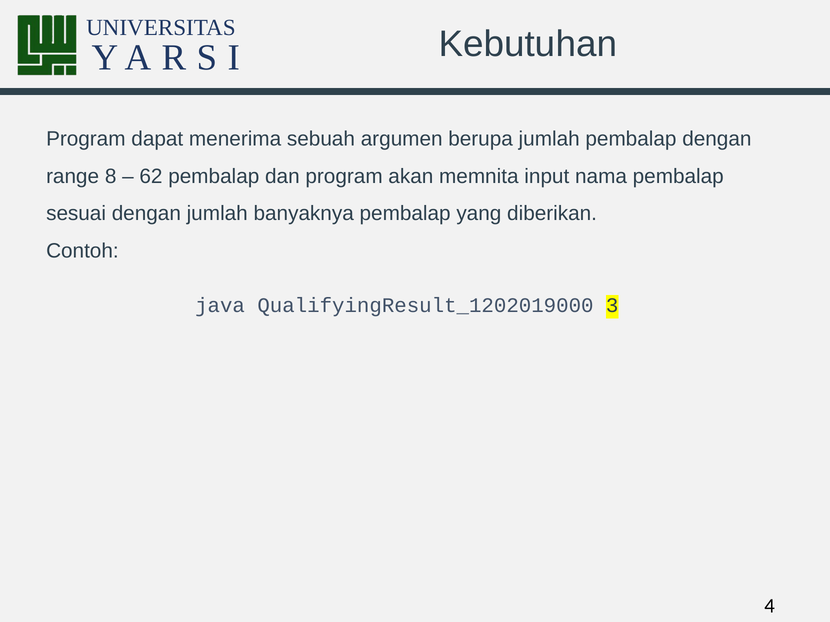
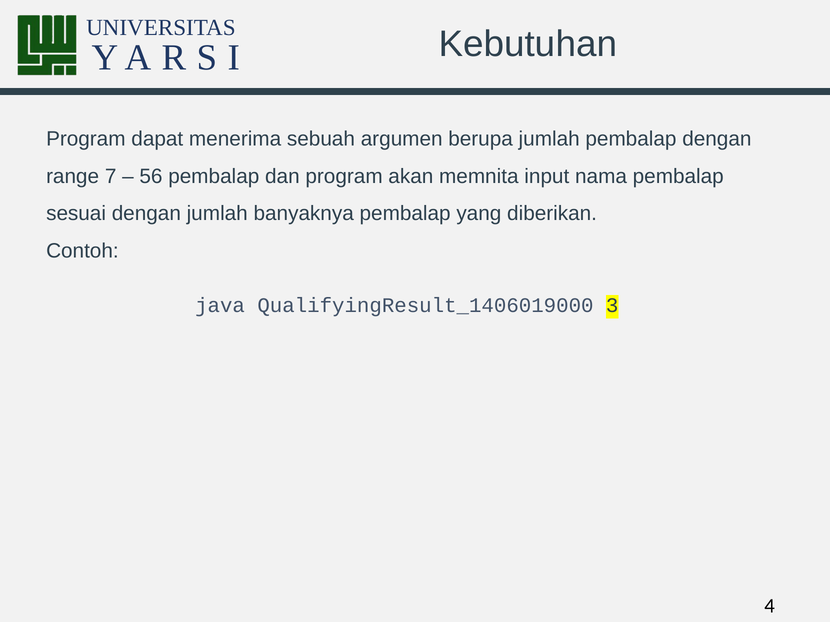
8: 8 -> 7 (111, 176)
62: 62 -> 56 (151, 176)
QualifyingResult_1202019000: QualifyingResult_1202019000 -> QualifyingResult_1406019000 (425, 306)
